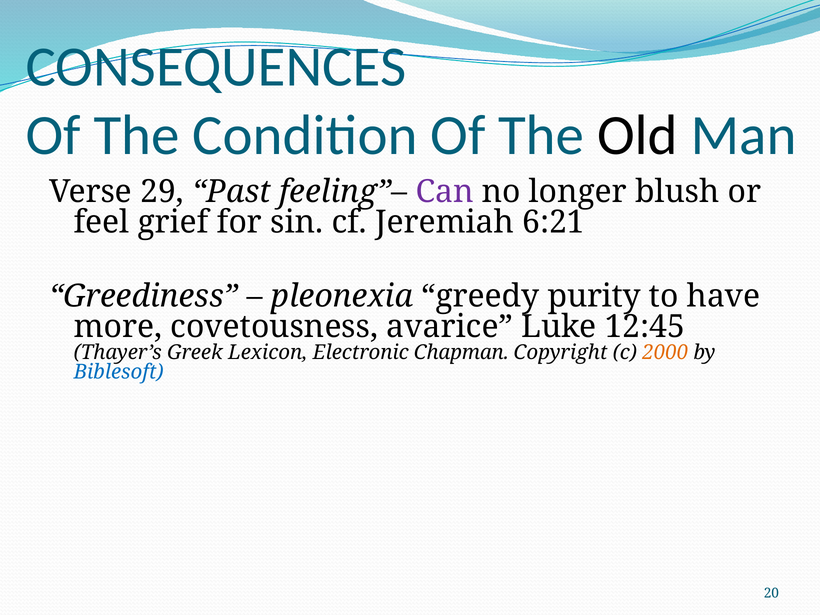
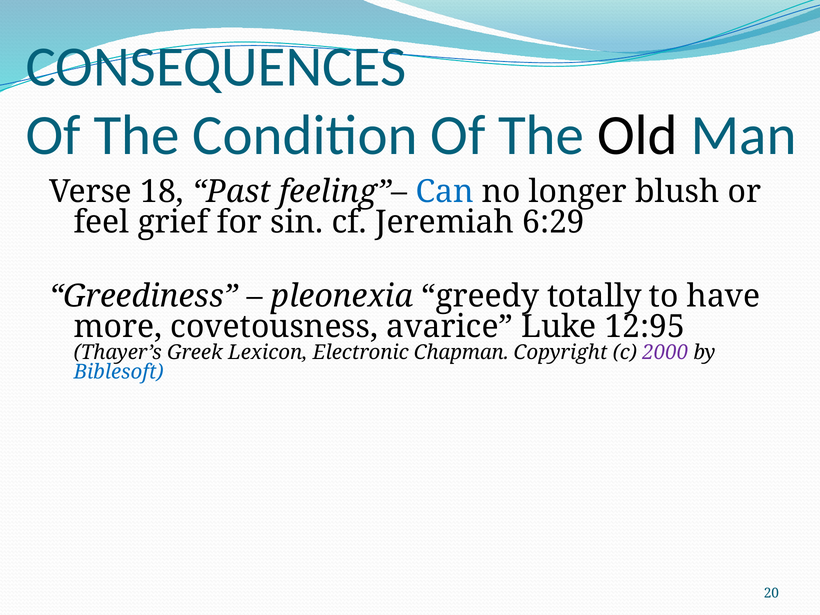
29: 29 -> 18 (162, 192)
Can colour: purple -> blue (445, 192)
6:21: 6:21 -> 6:29 (554, 222)
purity: purity -> totally (594, 296)
12:45: 12:45 -> 12:95 (645, 327)
2000 colour: orange -> purple (665, 353)
